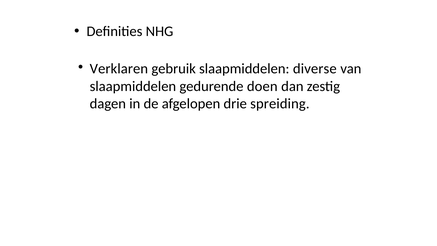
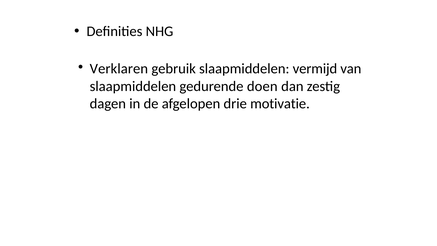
diverse: diverse -> vermijd (315, 69)
spreiding: spreiding -> motivatie (280, 104)
